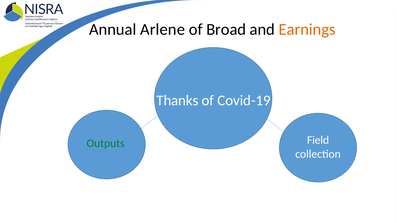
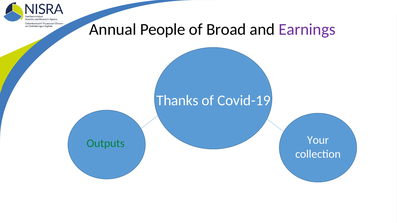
Arlene: Arlene -> People (163, 29)
Earnings colour: orange -> purple (307, 29)
Field: Field -> Your (318, 140)
